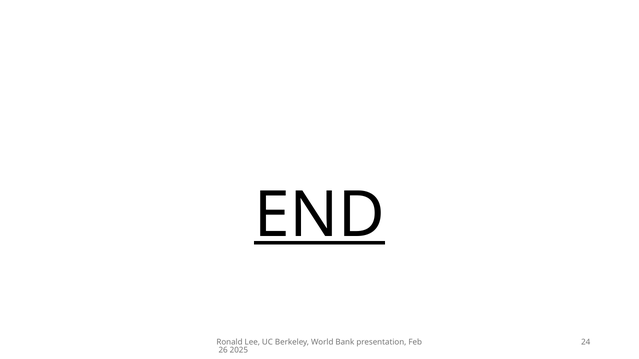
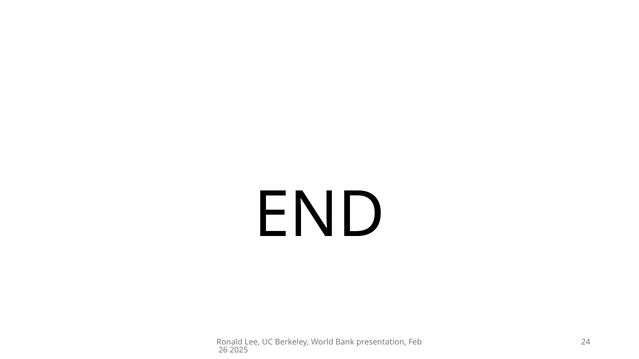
END underline: present -> none (320, 216)
